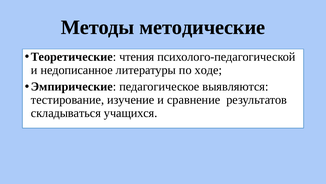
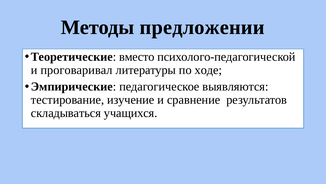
методические: методические -> предложении (202, 27)
чтения: чтения -> вместо (137, 57)
недописанное: недописанное -> проговаривал (77, 70)
